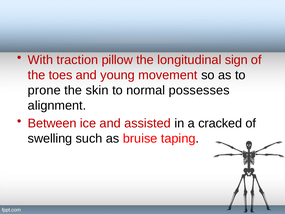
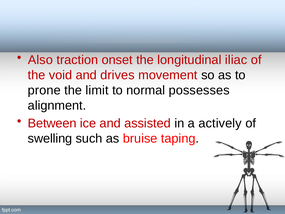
With: With -> Also (40, 60)
pillow: pillow -> onset (117, 60)
sign: sign -> iliac (236, 60)
toes: toes -> void (61, 75)
young: young -> drives (117, 75)
skin: skin -> limit (97, 90)
cracked: cracked -> actively (220, 123)
